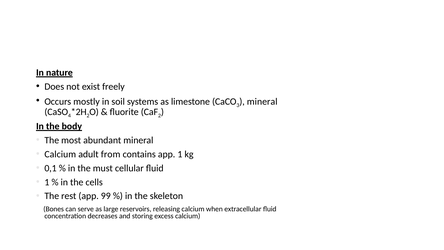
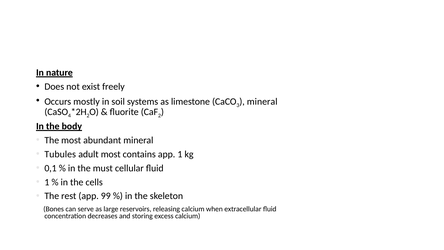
Calcium: Calcium -> Tubules (60, 154)
adult from: from -> most (111, 154)
